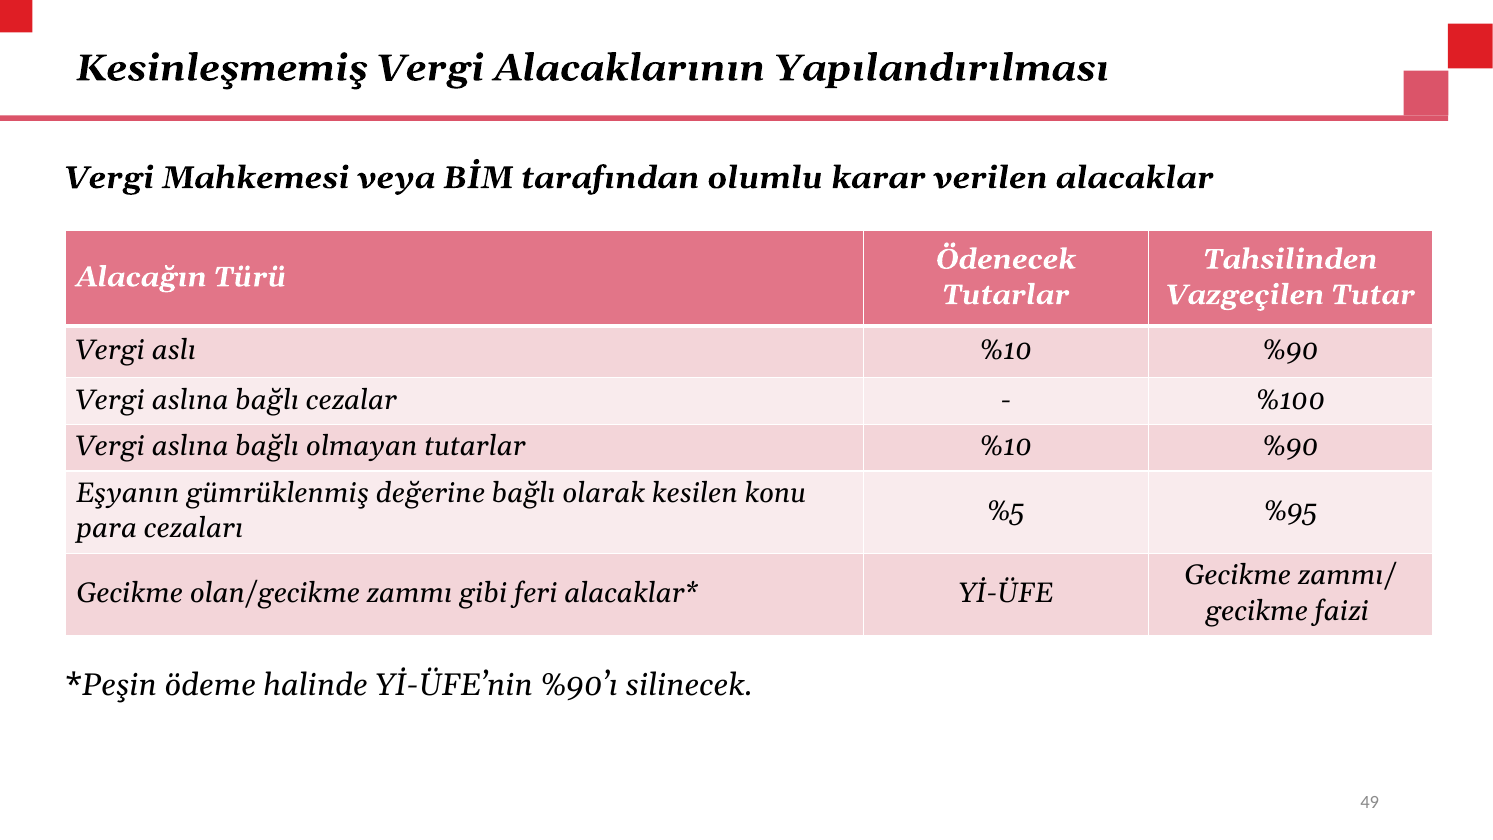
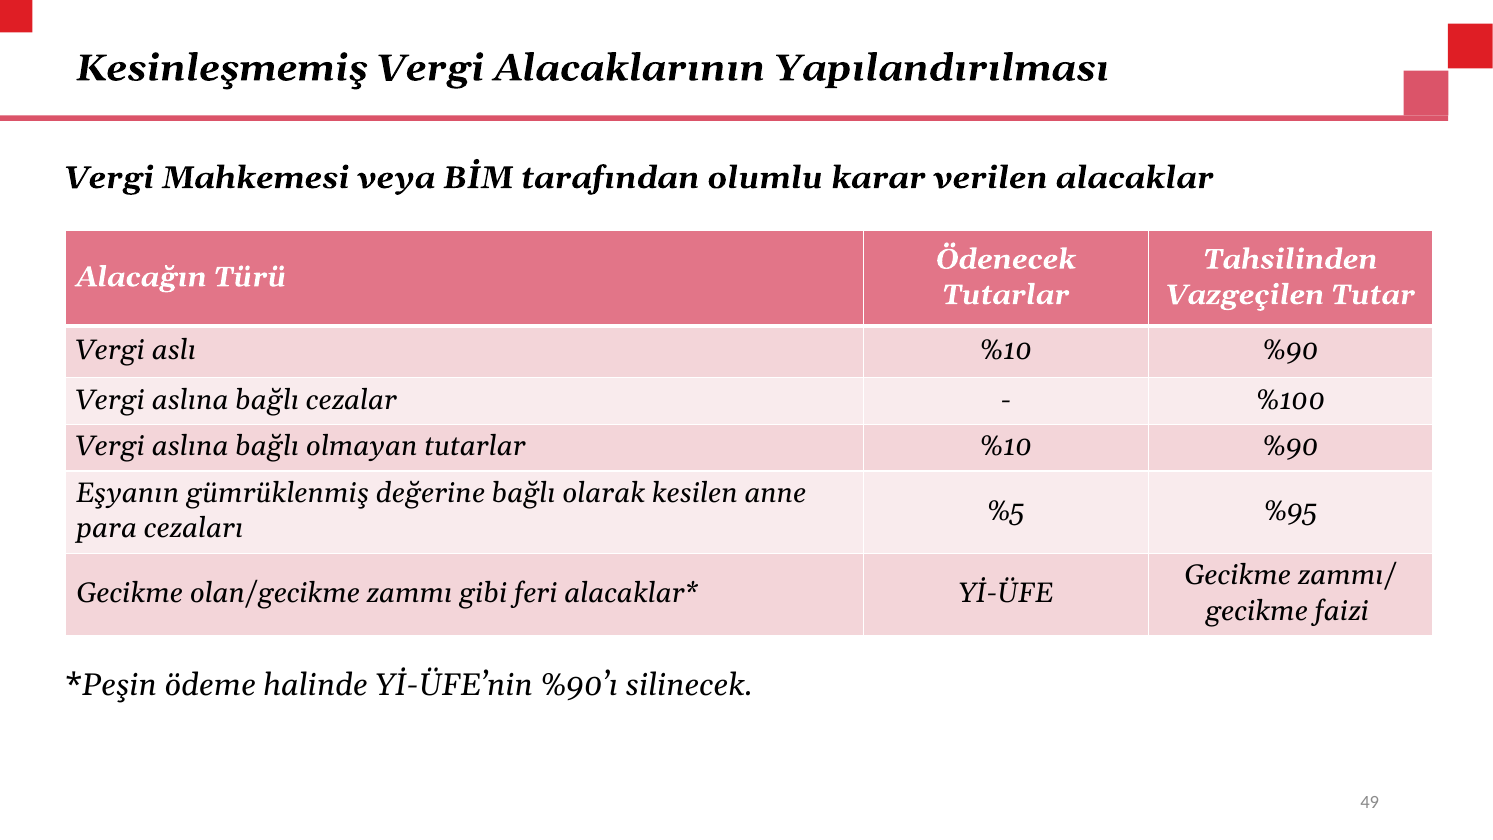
konu: konu -> anne (775, 493)
